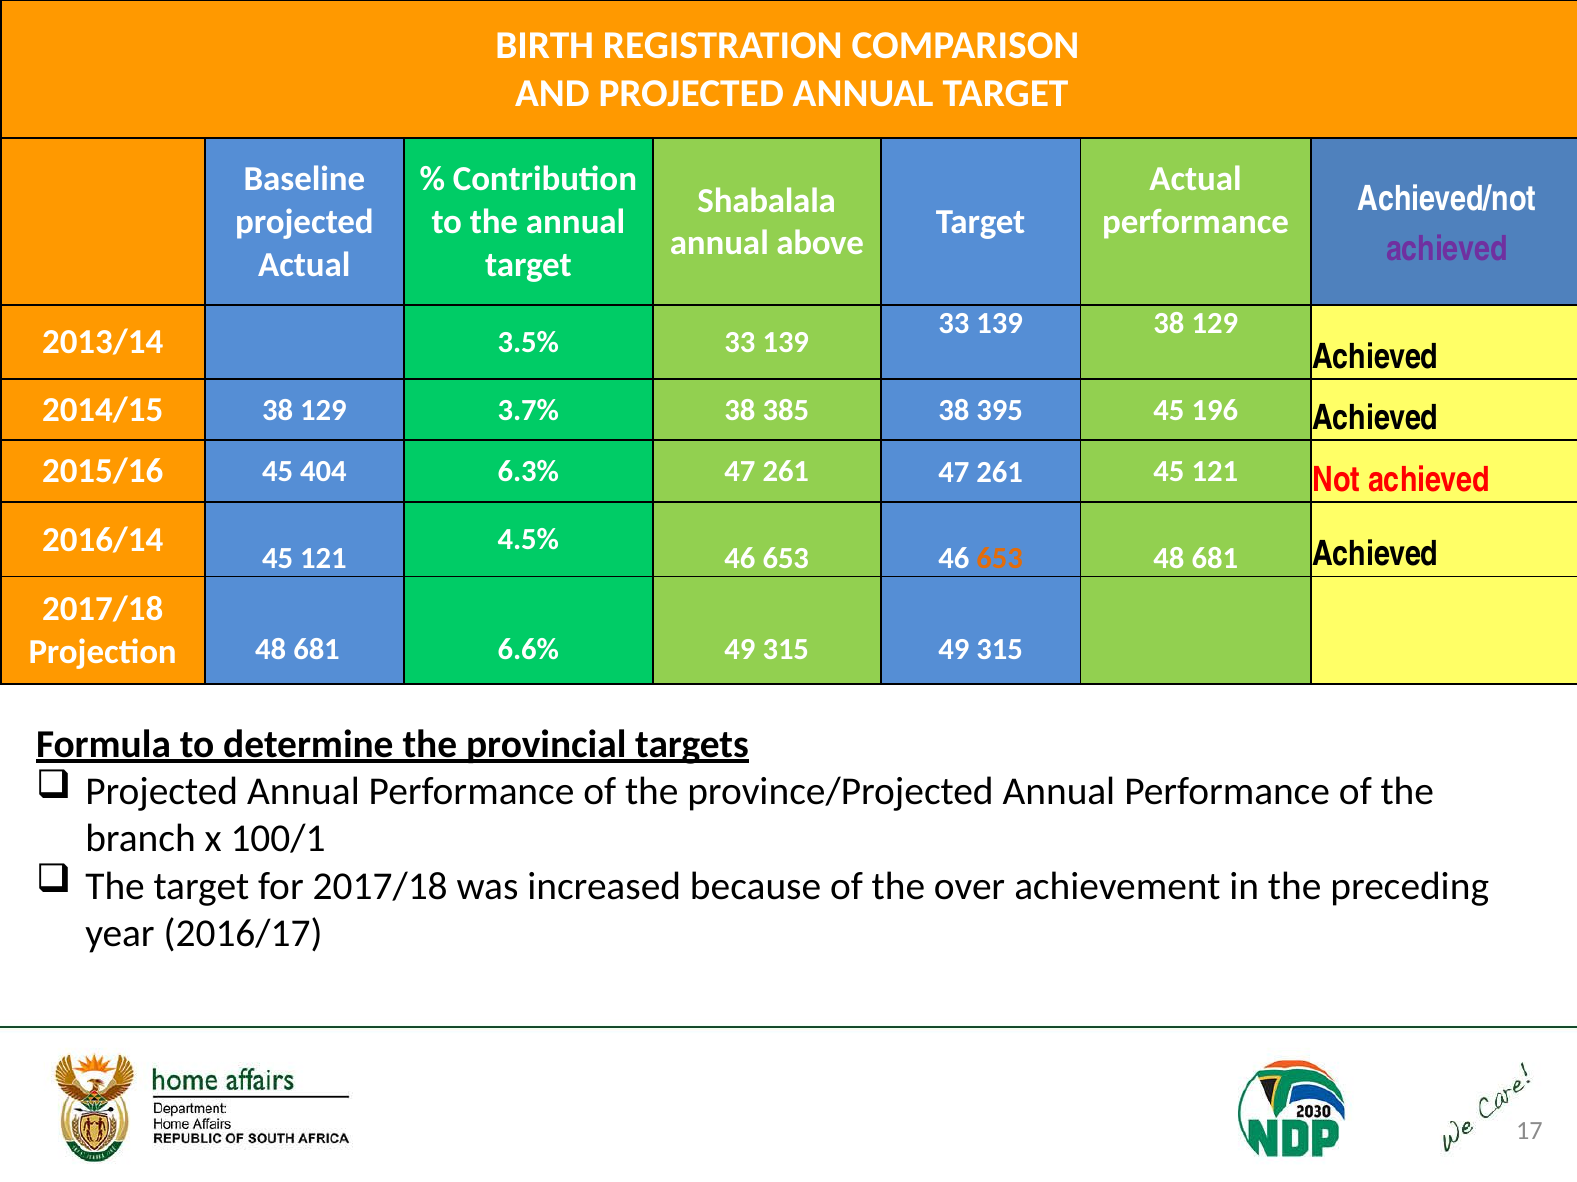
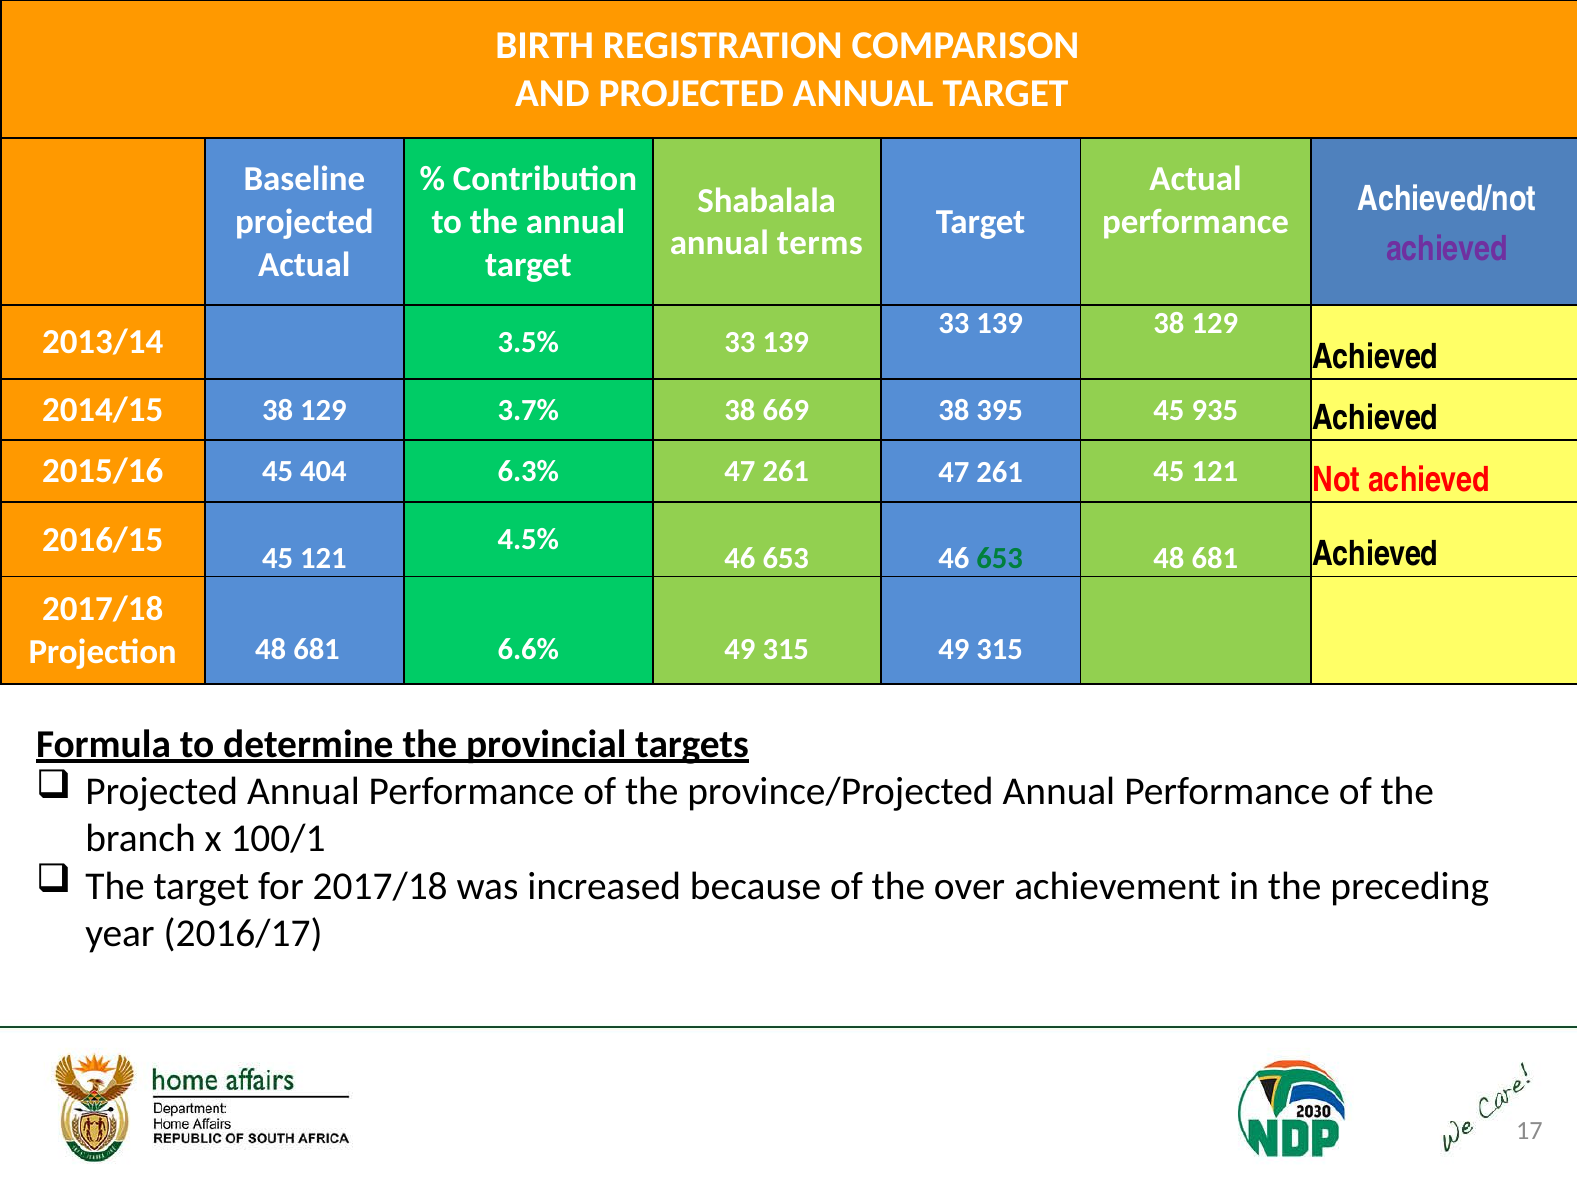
above: above -> terms (820, 243)
385: 385 -> 669 (786, 410)
196: 196 -> 935 (1215, 411)
2016/14: 2016/14 -> 2016/15 (103, 540)
653 colour: orange -> green (1000, 559)
